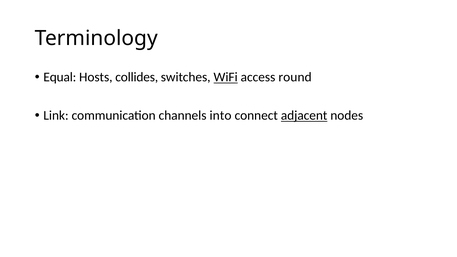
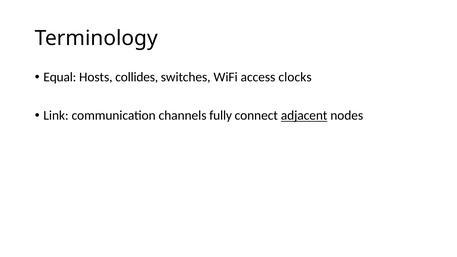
WiFi underline: present -> none (226, 77)
round: round -> clocks (295, 77)
into: into -> fully (221, 116)
